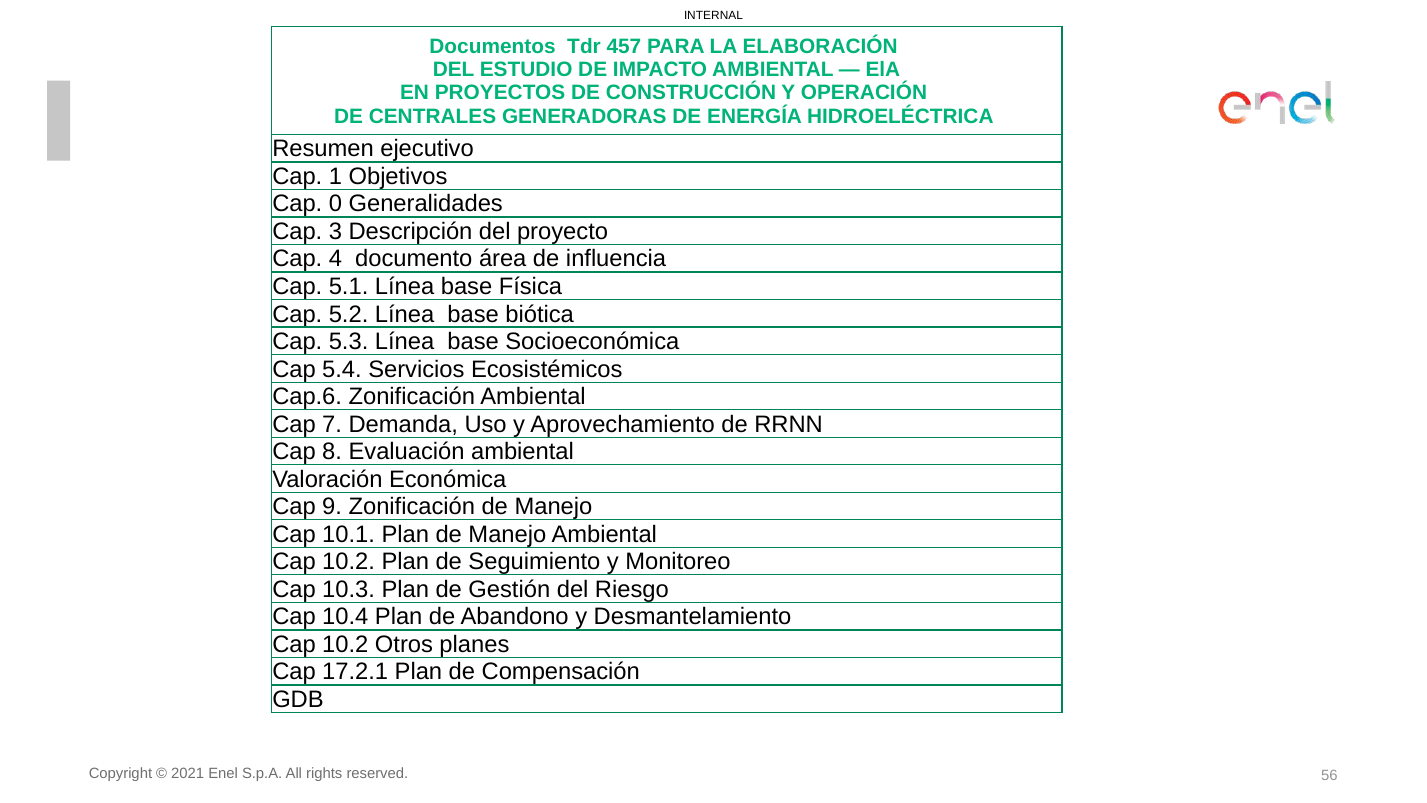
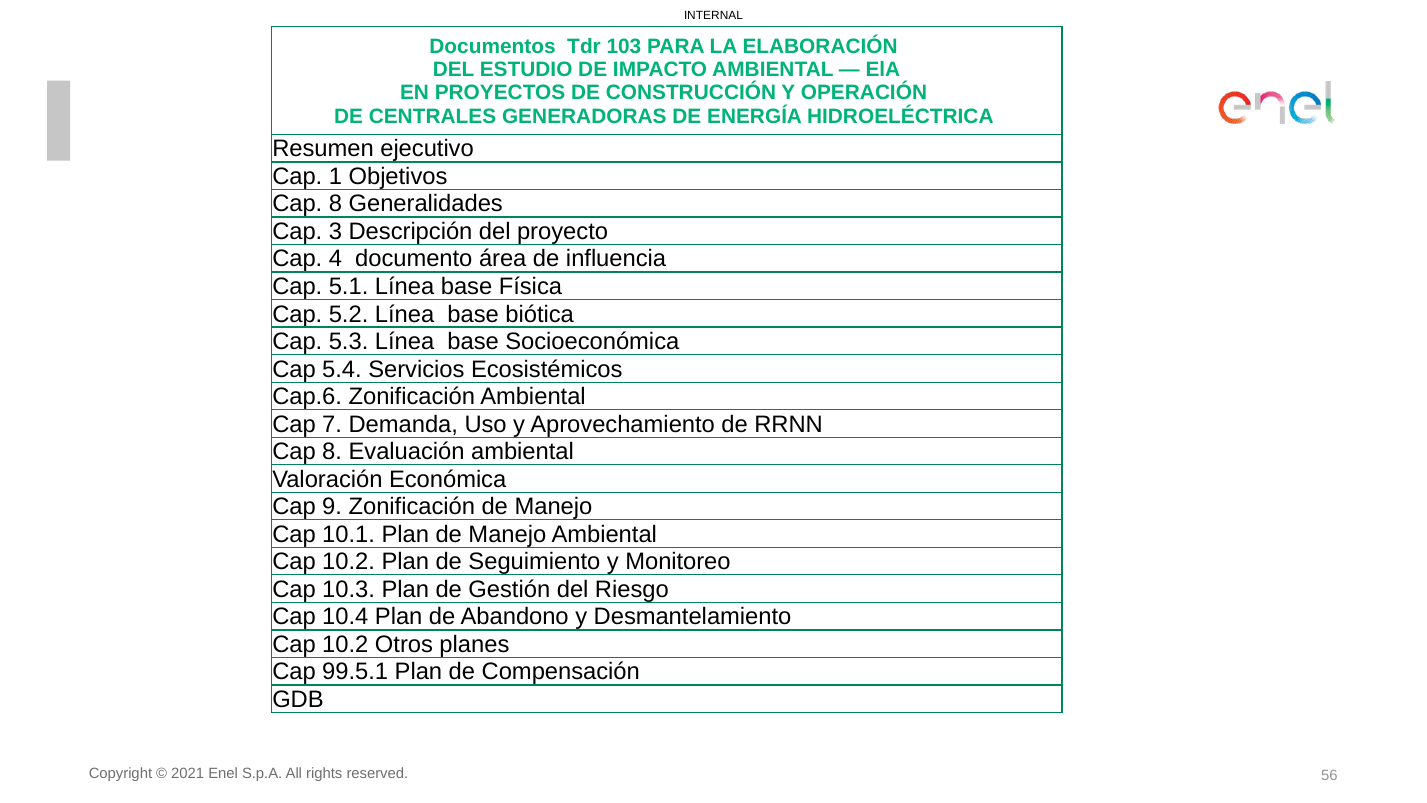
457: 457 -> 103 (624, 46)
0: 0 -> 8 (335, 204)
17.2.1: 17.2.1 -> 99.5.1 (355, 672)
